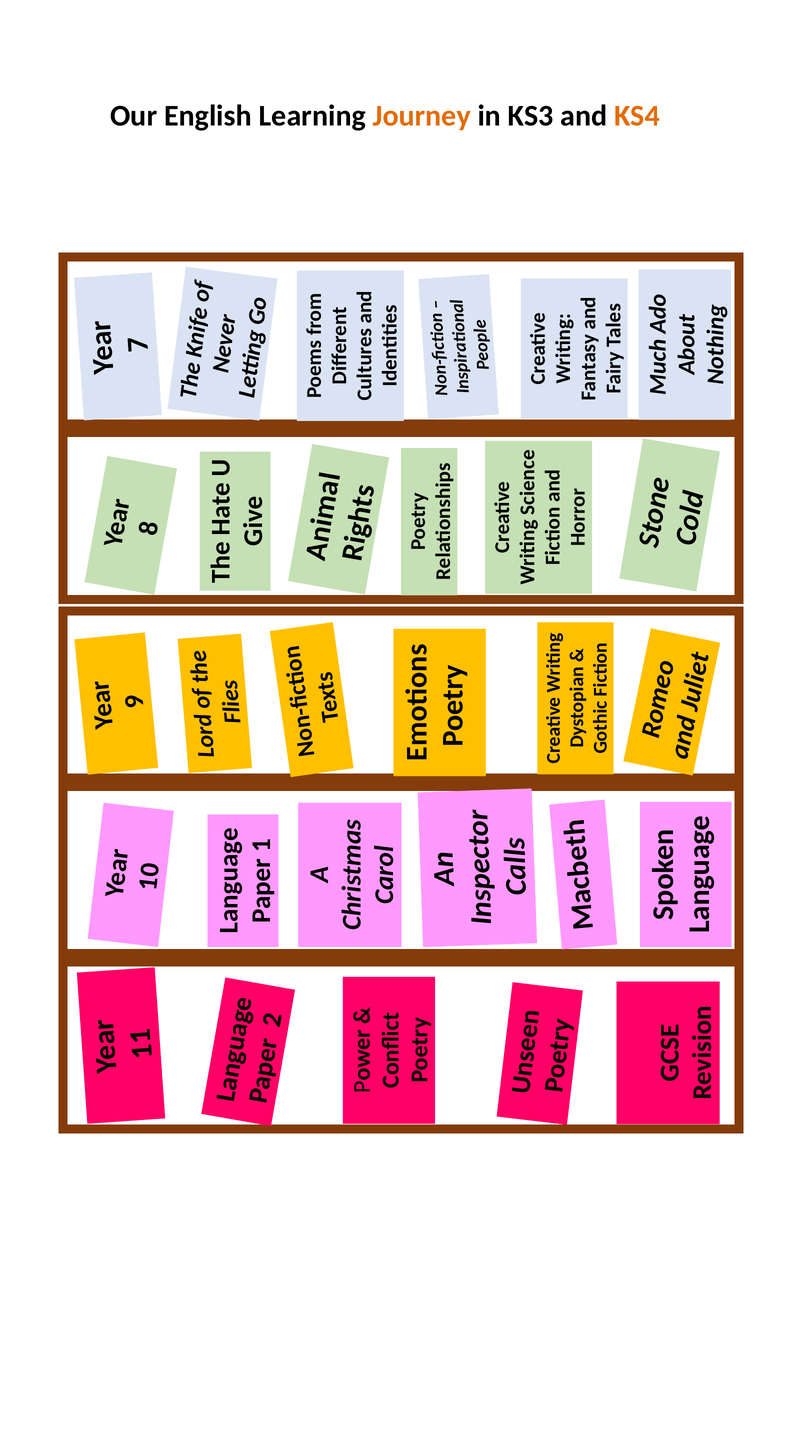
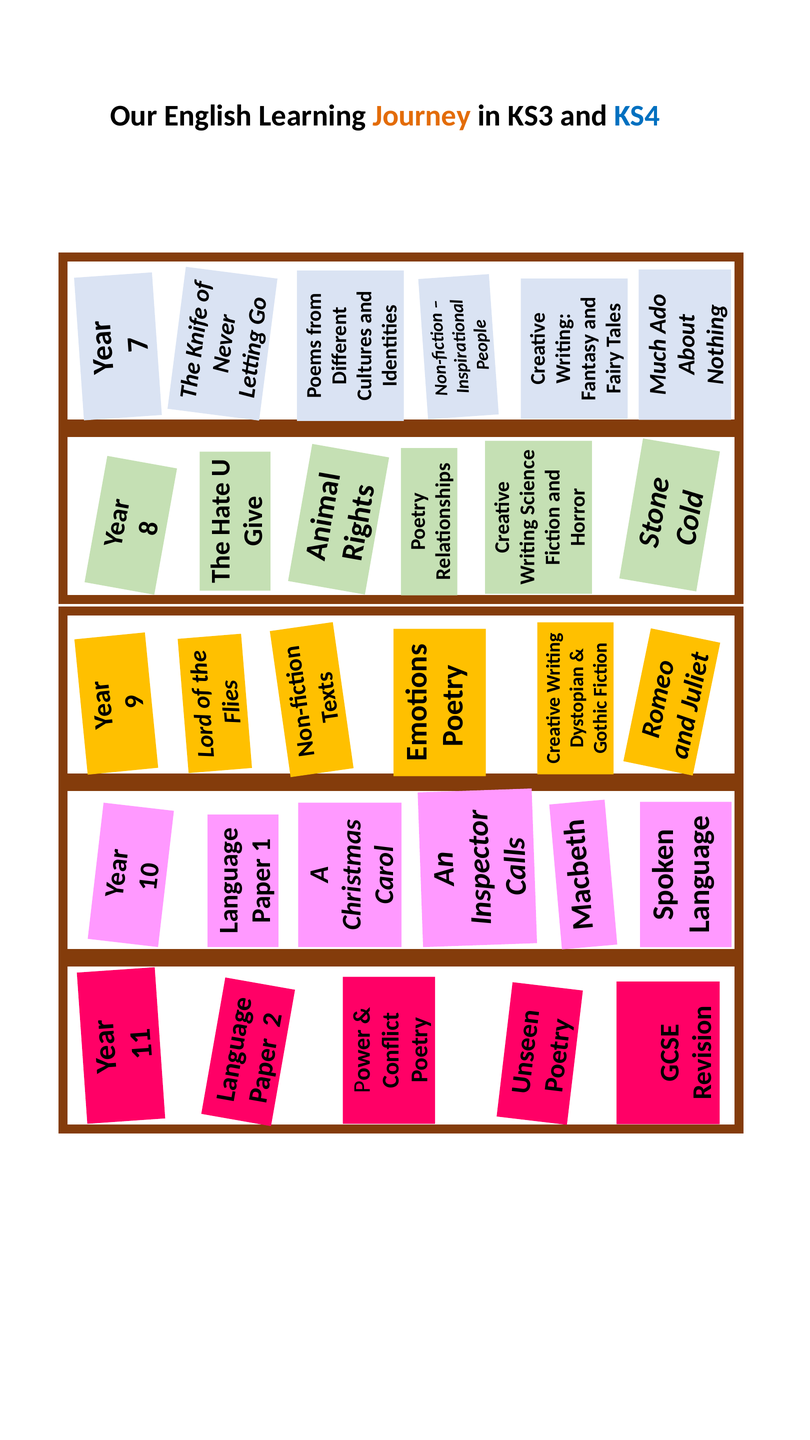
KS4 colour: orange -> blue (637, 116)
